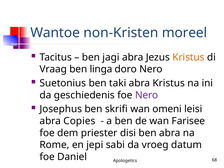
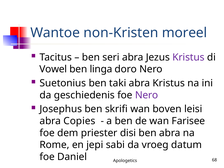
jagi: jagi -> seri (111, 57)
Kristus colour: orange -> purple (188, 57)
Vraag: Vraag -> Vowel (53, 69)
omeni: omeni -> boven (167, 109)
